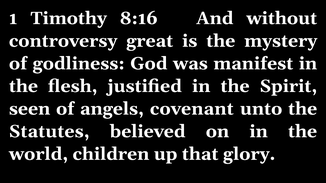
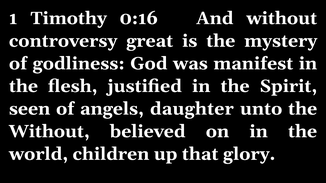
8:16: 8:16 -> 0:16 (139, 18)
covenant: covenant -> daughter (192, 109)
Statutes: Statutes -> Without (49, 132)
